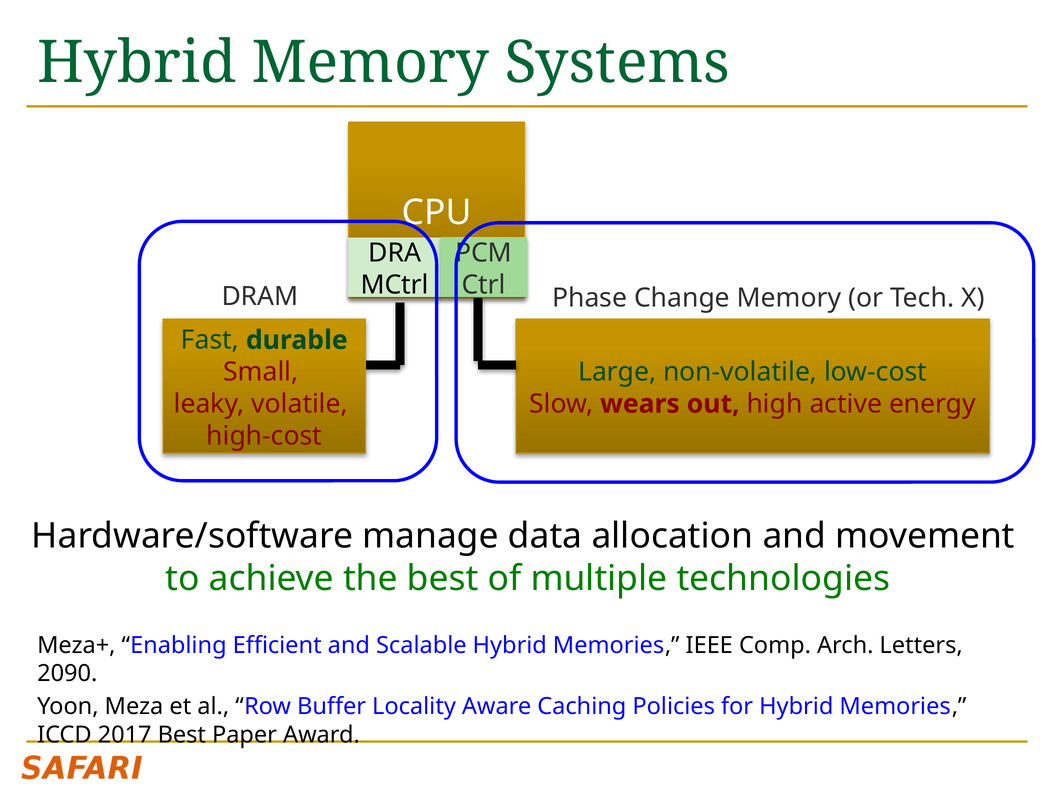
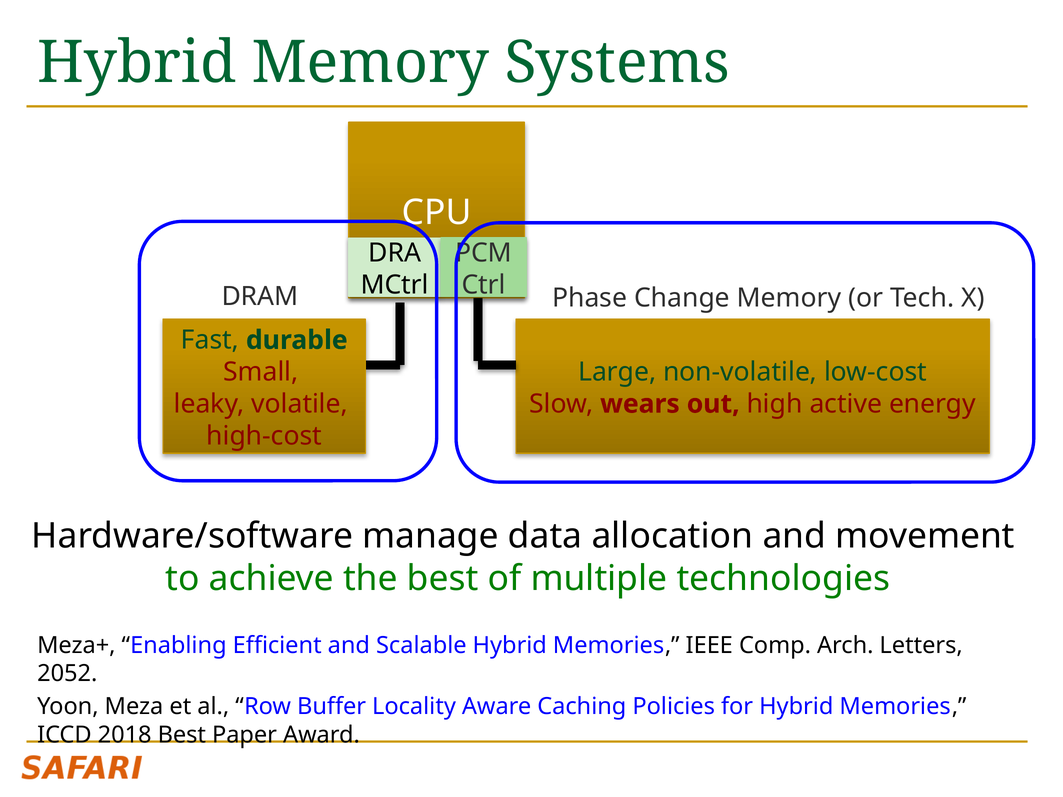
2090: 2090 -> 2052 (67, 674)
2017: 2017 -> 2018 (125, 735)
